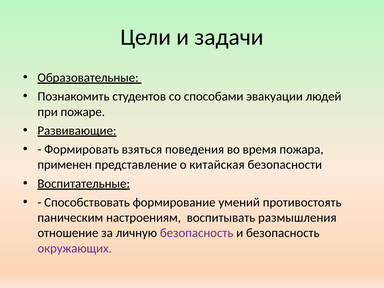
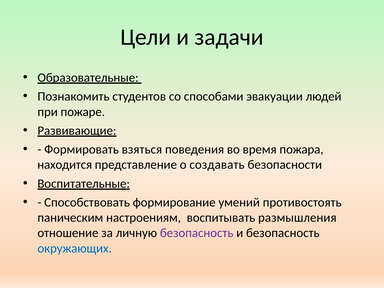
применен: применен -> находится (65, 165)
китайская: китайская -> создавать (217, 165)
окружающих colour: purple -> blue (75, 248)
